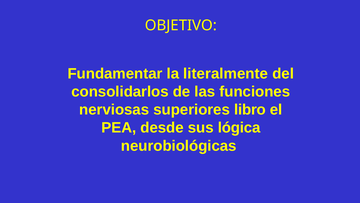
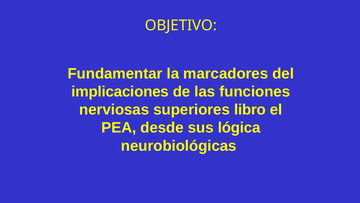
literalmente: literalmente -> marcadores (226, 73)
consolidarlos: consolidarlos -> implicaciones (120, 91)
